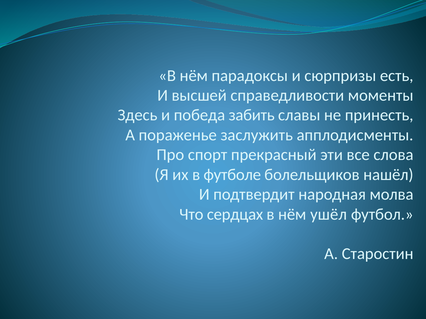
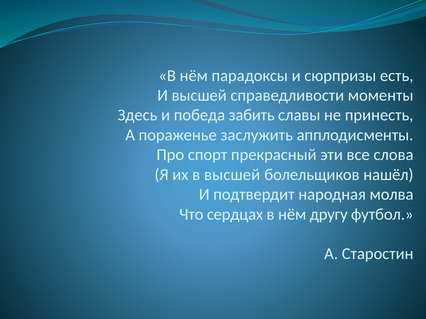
в футболе: футболе -> высшей (232, 175)
ушёл: ушёл -> другу (329, 215)
